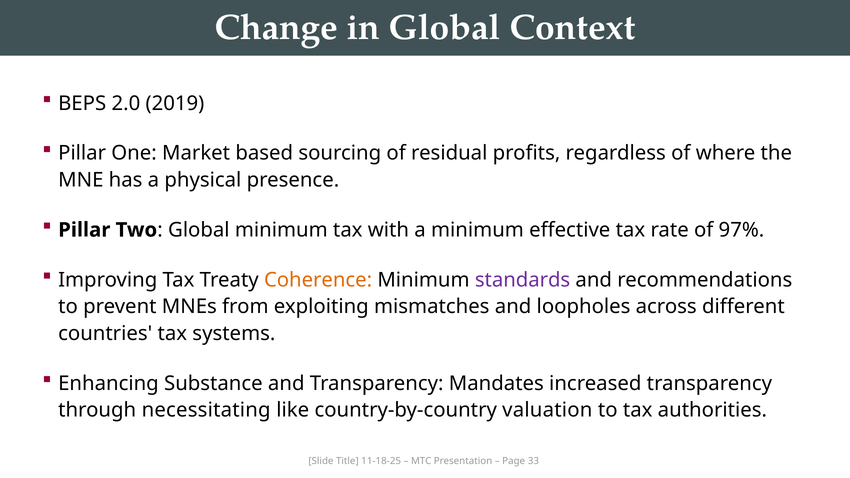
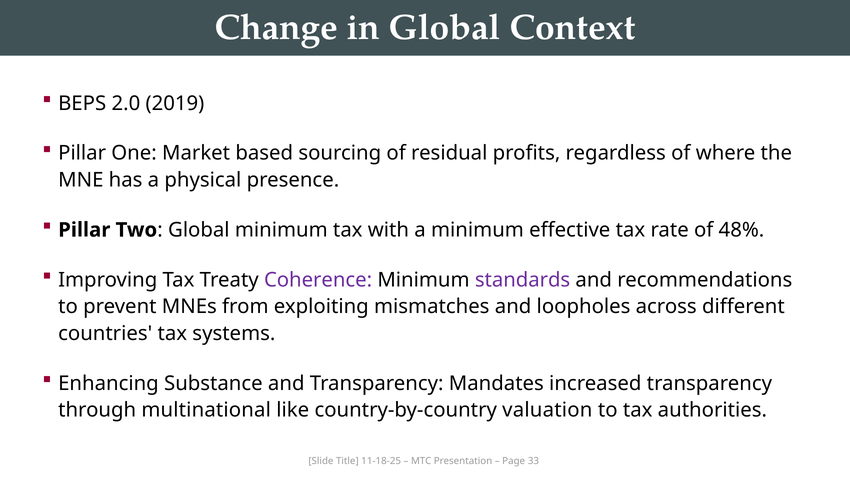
97%: 97% -> 48% (741, 230)
Coherence colour: orange -> purple (318, 280)
necessitating: necessitating -> multinational (206, 410)
